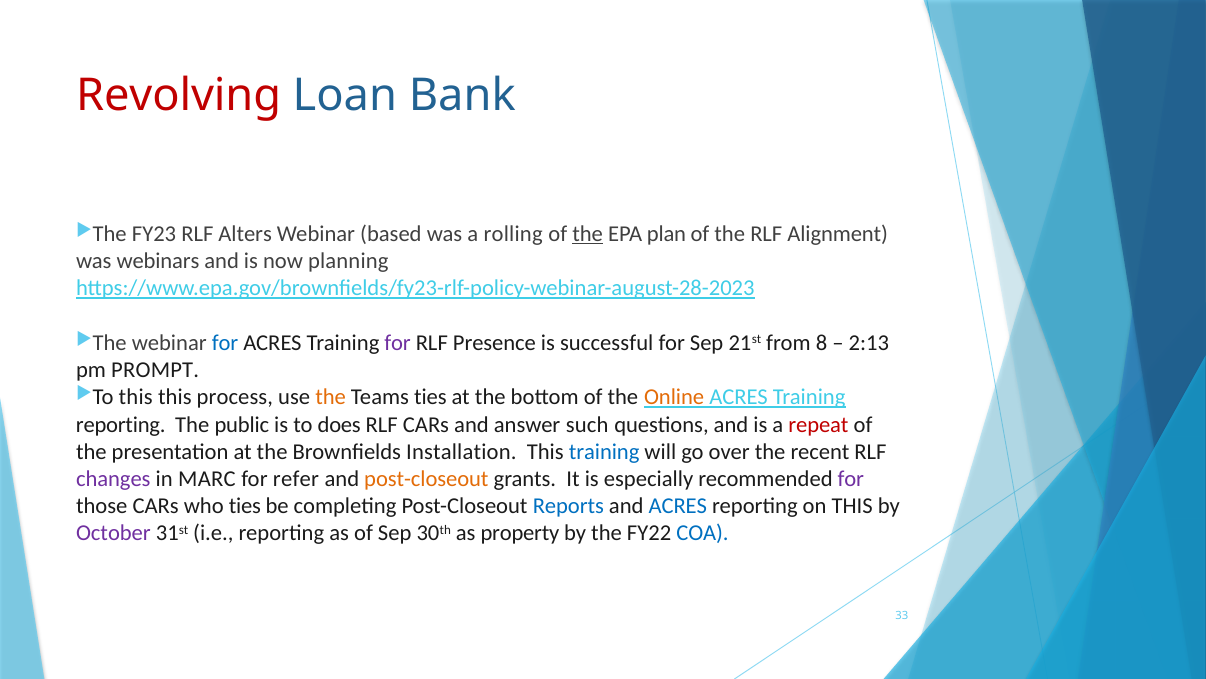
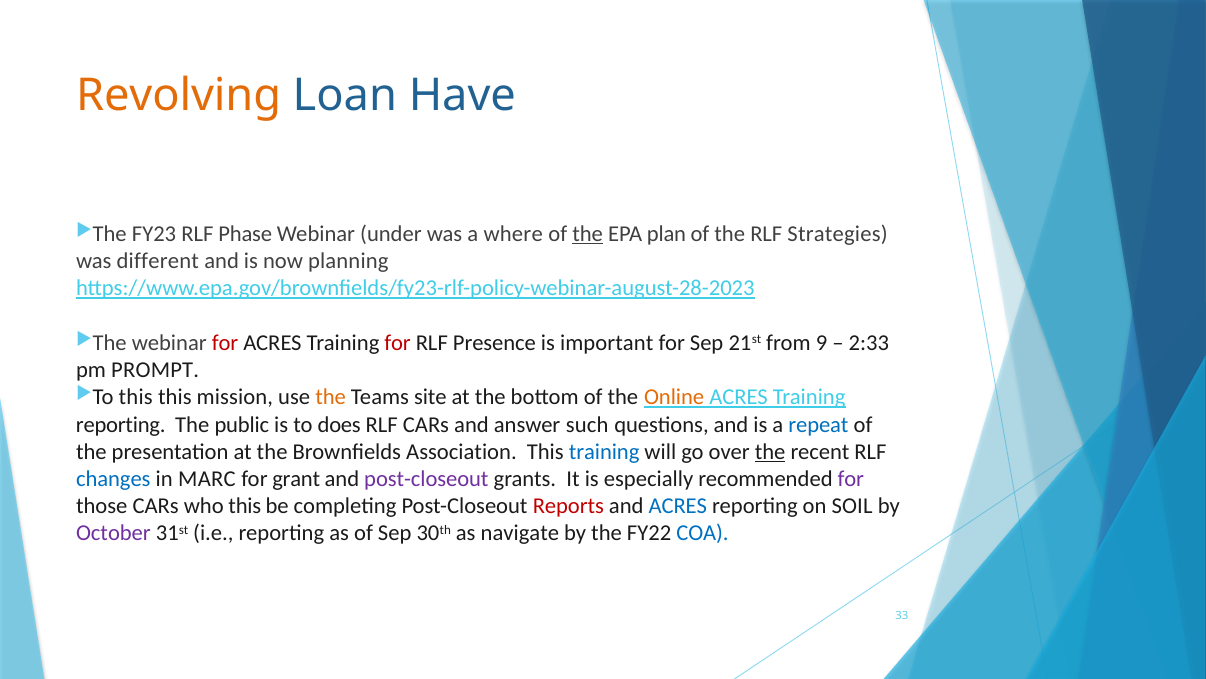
Revolving colour: red -> orange (179, 95)
Bank: Bank -> Have (462, 95)
Alters: Alters -> Phase (245, 233)
based: based -> under (391, 233)
rolling: rolling -> where (513, 233)
Alignment: Alignment -> Strategies (838, 233)
webinars: webinars -> different (158, 261)
for colour: blue -> red (225, 342)
for colour: purple -> red (398, 342)
successful: successful -> important (607, 342)
8: 8 -> 9 (821, 342)
2:13: 2:13 -> 2:33 (869, 342)
process: process -> mission (235, 397)
Teams ties: ties -> site (430, 397)
repeat colour: red -> blue (818, 424)
Installation: Installation -> Association (461, 451)
the underline: none -> present (770, 451)
changes colour: purple -> blue (113, 479)
refer: refer -> grant (296, 479)
post-closeout colour: orange -> purple (426, 479)
who ties: ties -> this (245, 506)
Reports colour: blue -> red (568, 506)
on THIS: THIS -> SOIL (852, 506)
property: property -> navigate (520, 533)
